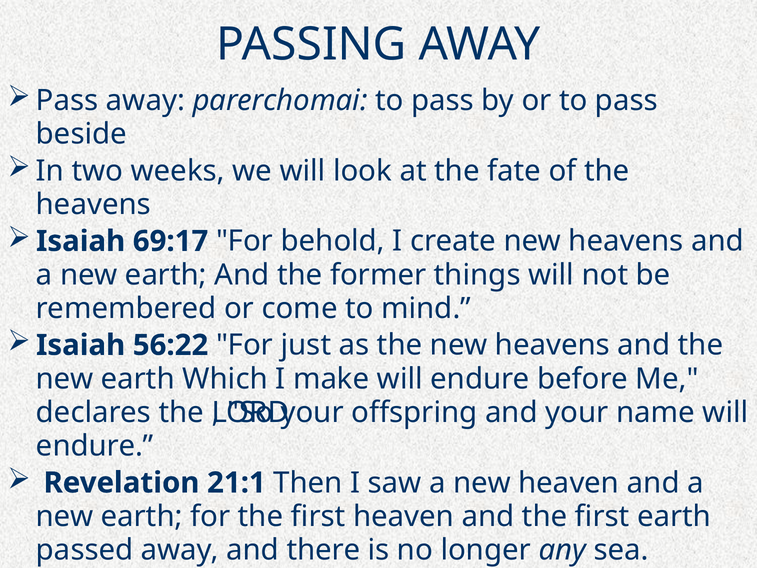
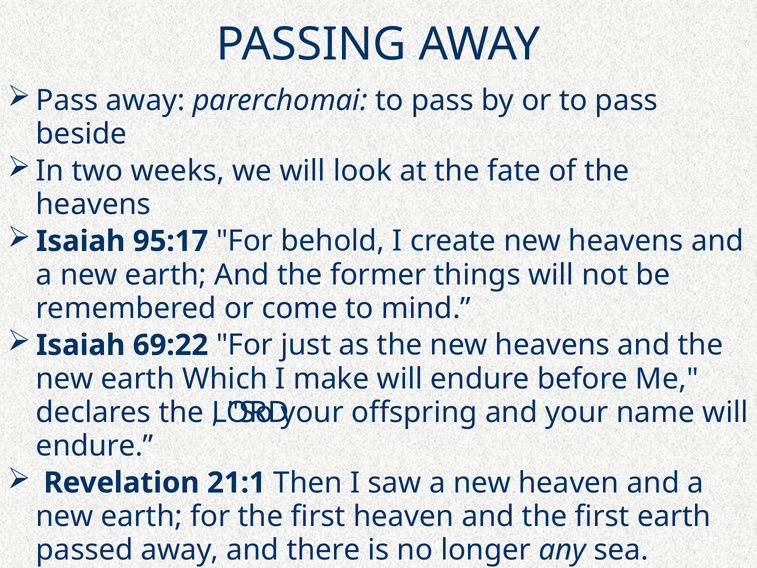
69:17: 69:17 -> 95:17 (171, 241)
56:22: 56:22 -> 69:22 (171, 345)
